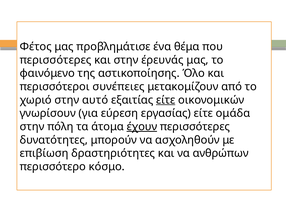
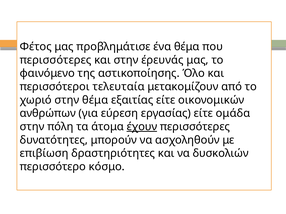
συνέπειες: συνέπειες -> τελευταία (119, 87)
στην αυτό: αυτό -> θέμα (95, 100)
είτε underline: present -> none (166, 100)
γνωρίσουν: γνωρίσουν -> ανθρώπων (48, 114)
ανθρώπων: ανθρώπων -> δυσκολιών (221, 154)
